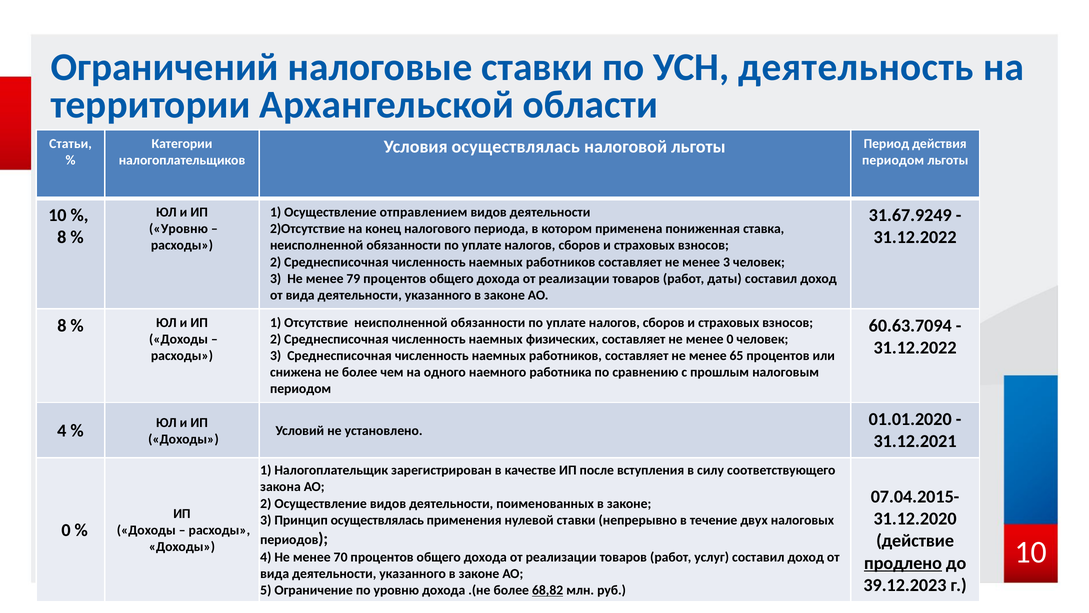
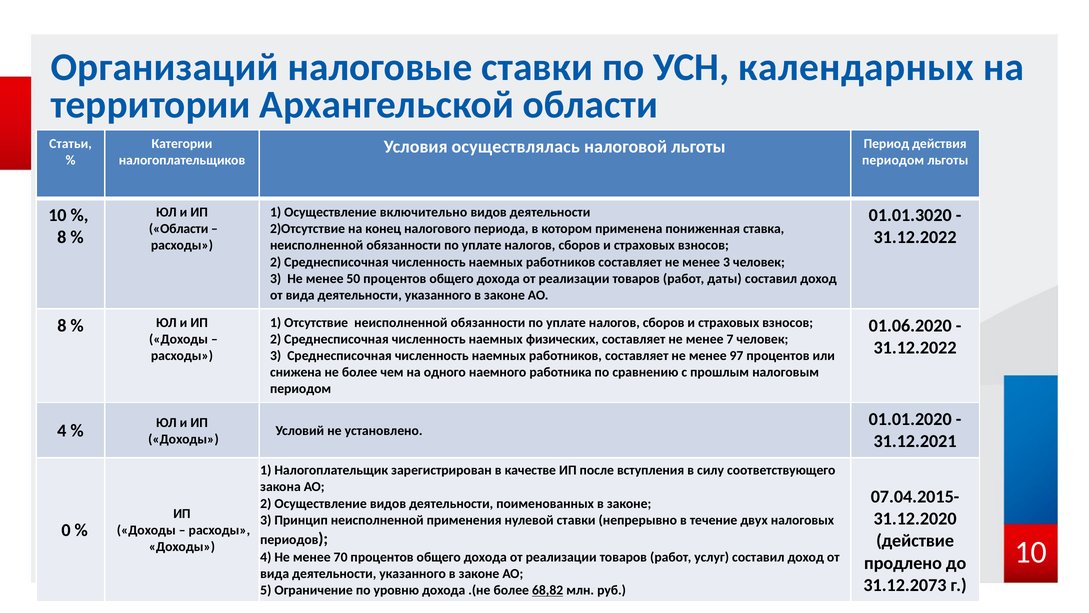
Ограничений: Ограничений -> Организаций (165, 67)
деятельность: деятельность -> календарных (856, 67)
отправлением: отправлением -> включительно (424, 212)
31.67.9249: 31.67.9249 -> 01.01.3020 (910, 215)
Уровню: Уровню -> Области (179, 229)
79: 79 -> 50 (353, 278)
60.63.7094: 60.63.7094 -> 01.06.2020 (910, 325)
менее 0: 0 -> 7 (730, 339)
65: 65 -> 97 (737, 356)
Принцип осуществлялась: осуществлялась -> неисполненной (377, 520)
продлено underline: present -> none (903, 563)
39.12.2023: 39.12.2023 -> 31.12.2073 (905, 585)
